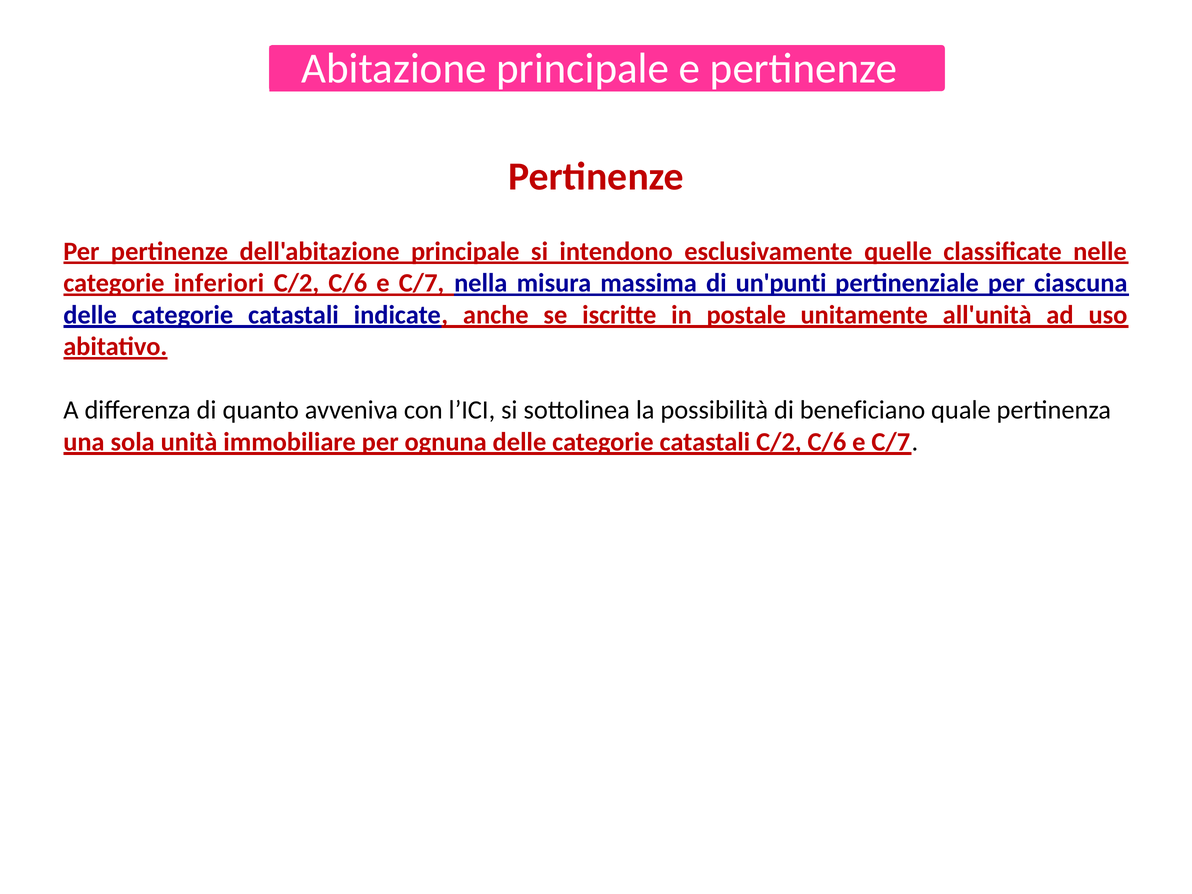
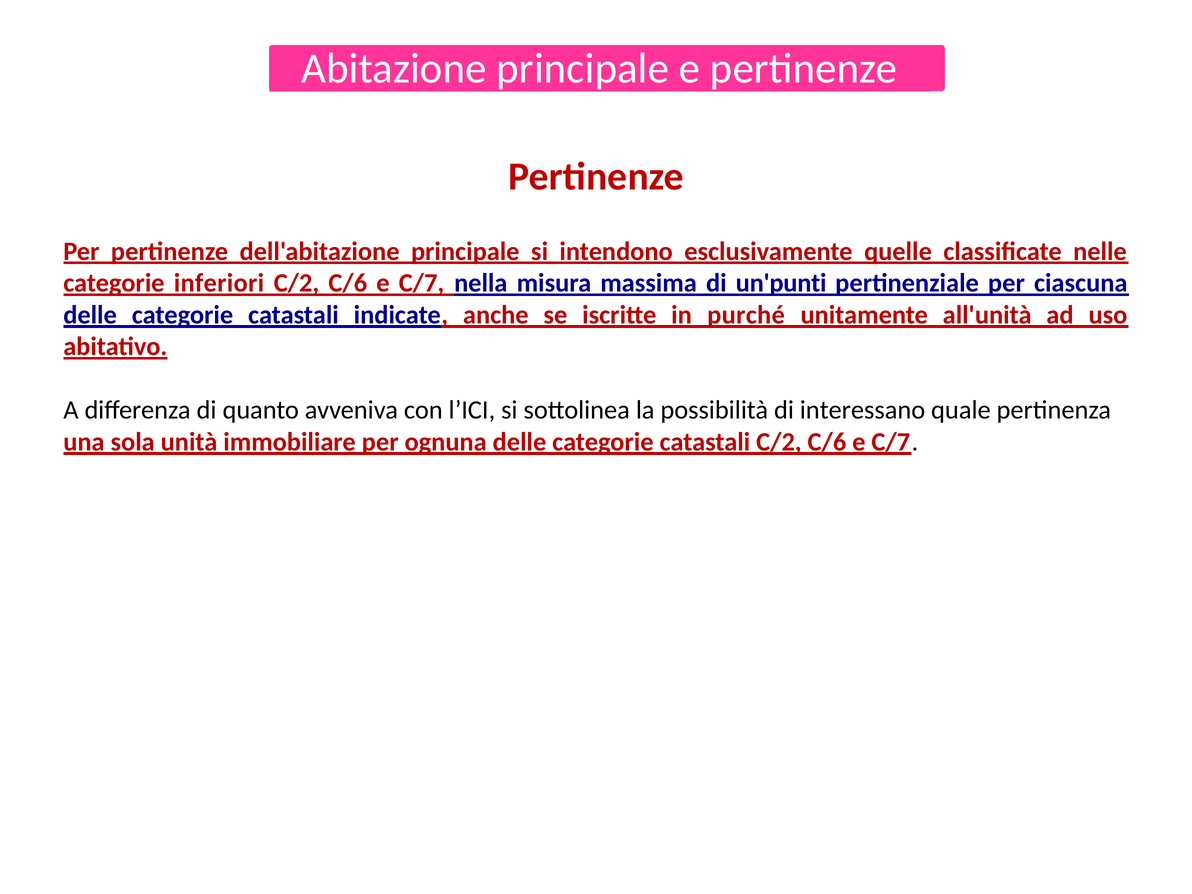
postale: postale -> purché (746, 315)
beneficiano: beneficiano -> interessano (863, 410)
